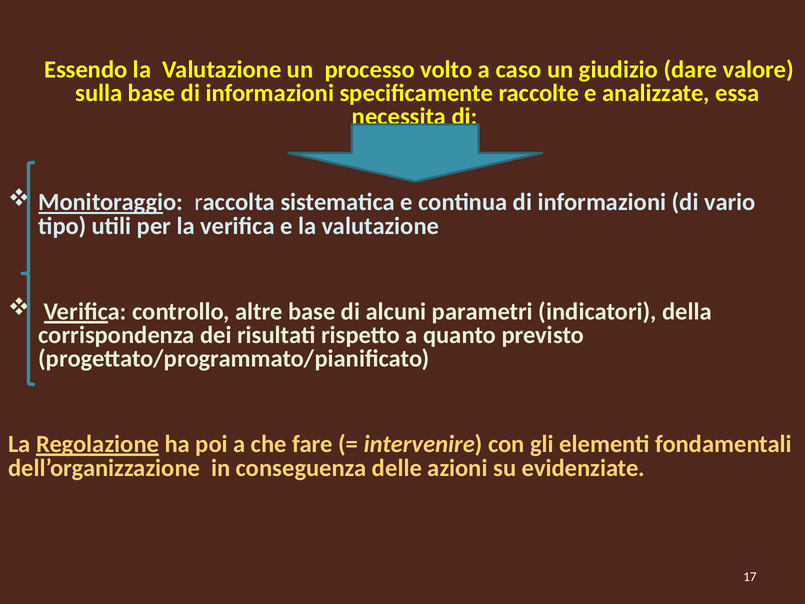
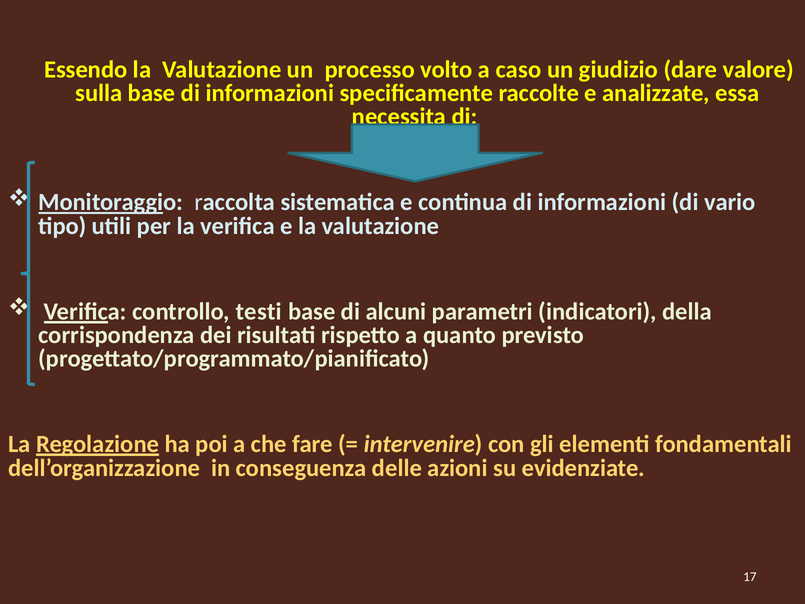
altre: altre -> testi (259, 311)
